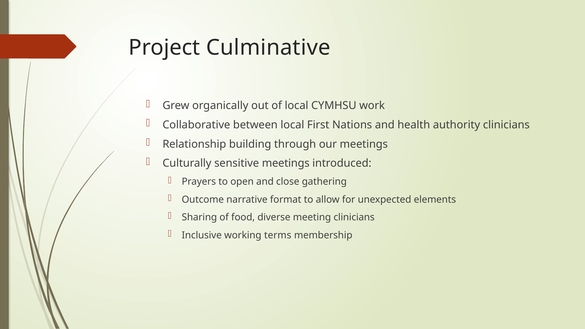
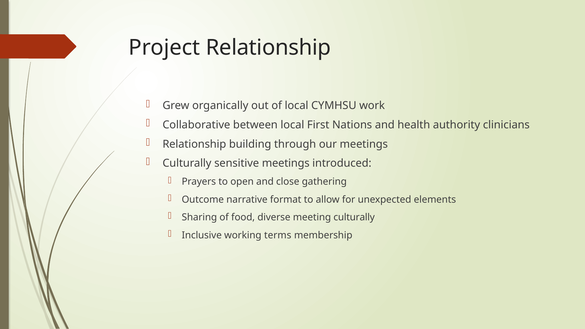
Project Culminative: Culminative -> Relationship (268, 48)
meeting clinicians: clinicians -> culturally (354, 217)
